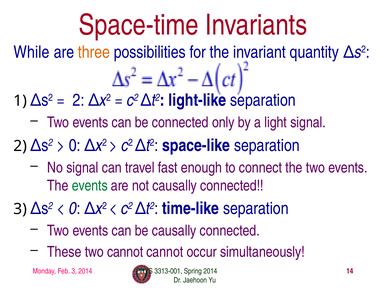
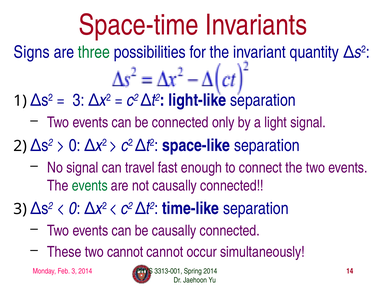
While: While -> Signs (32, 52)
three colour: orange -> green (94, 52)
2: 2 -> 3 (79, 100)
